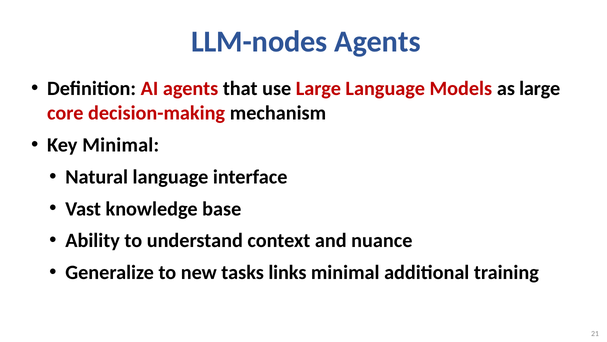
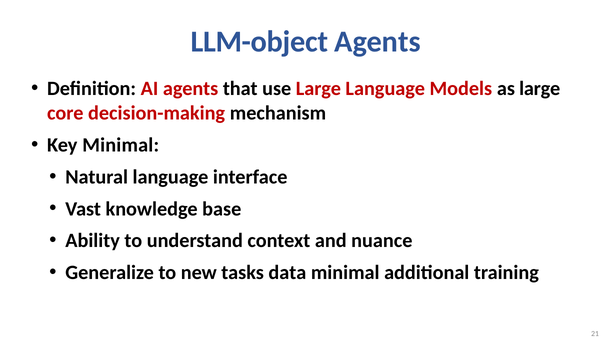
LLM-nodes: LLM-nodes -> LLM-object (259, 42)
links: links -> data (287, 272)
